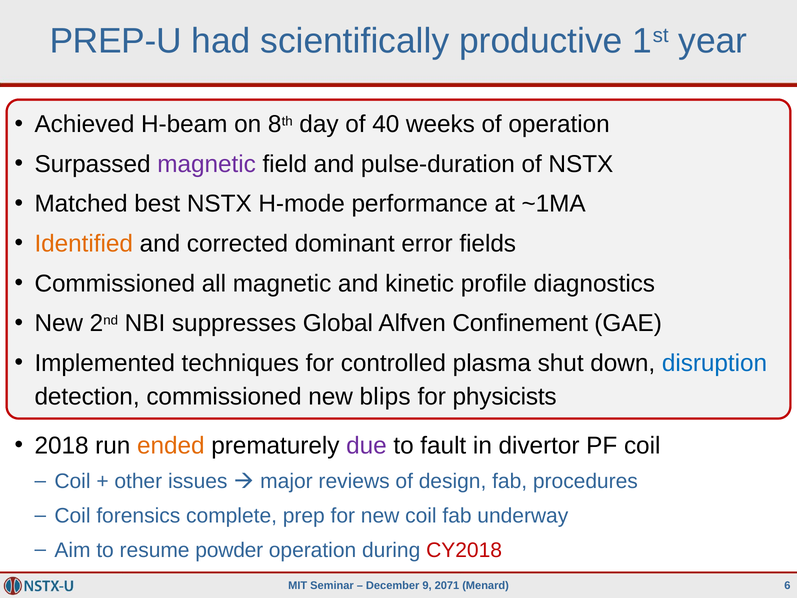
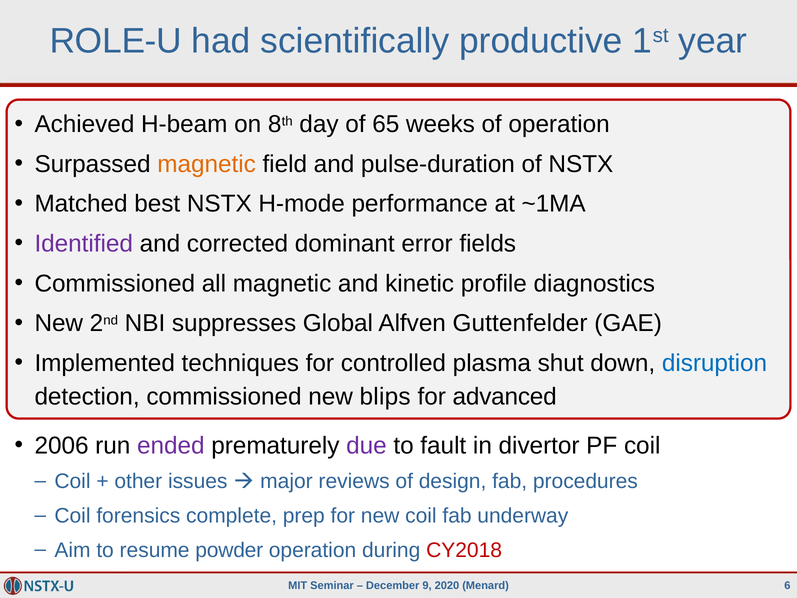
PREP-U: PREP-U -> ROLE-U (116, 41)
40: 40 -> 65 (386, 124)
magnetic colour: purple -> orange (207, 164)
Identified colour: orange -> purple (84, 244)
Confinement: Confinement -> Guttenfelder (520, 323)
physicists: physicists -> advanced (505, 397)
2018: 2018 -> 2006 (62, 445)
ended colour: orange -> purple (171, 445)
2071: 2071 -> 2020 (447, 585)
